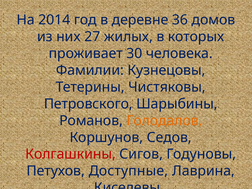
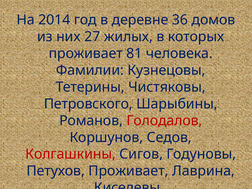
30: 30 -> 81 (134, 53)
Голодалов colour: orange -> red (164, 121)
Петухов Доступные: Доступные -> Проживает (128, 171)
